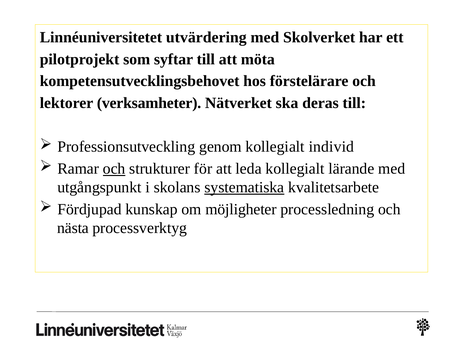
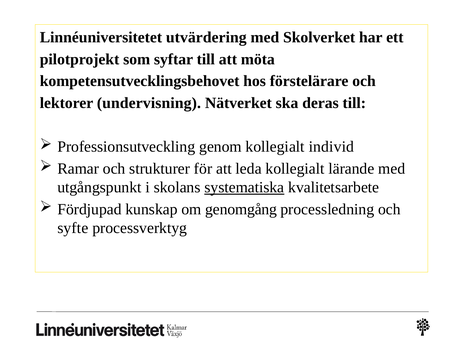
verksamheter: verksamheter -> undervisning (149, 103)
och underline: present -> none (114, 169)
möjligheter: möjligheter -> genomgång (241, 209)
nästa: nästa -> syfte (73, 228)
